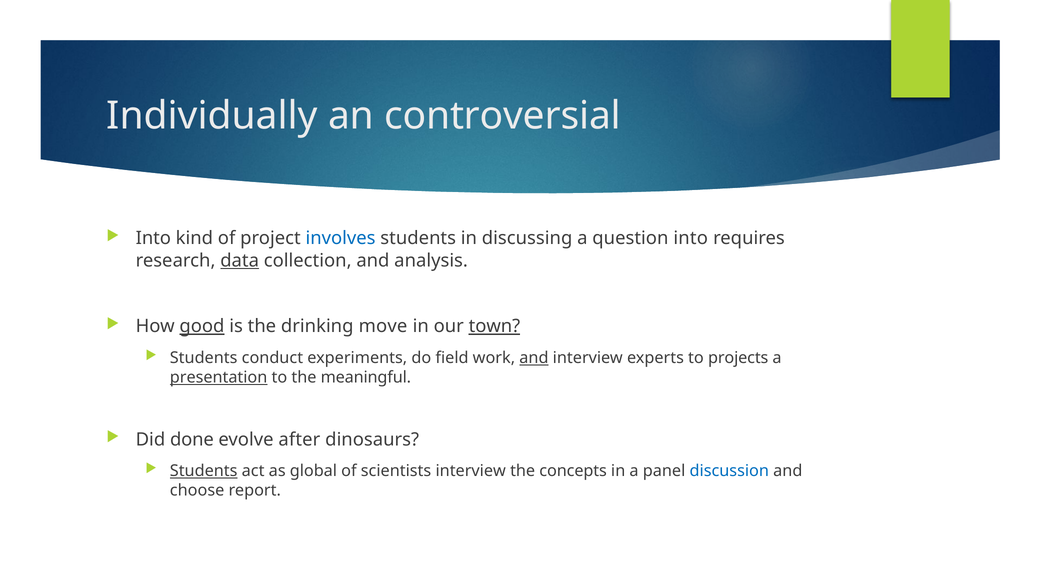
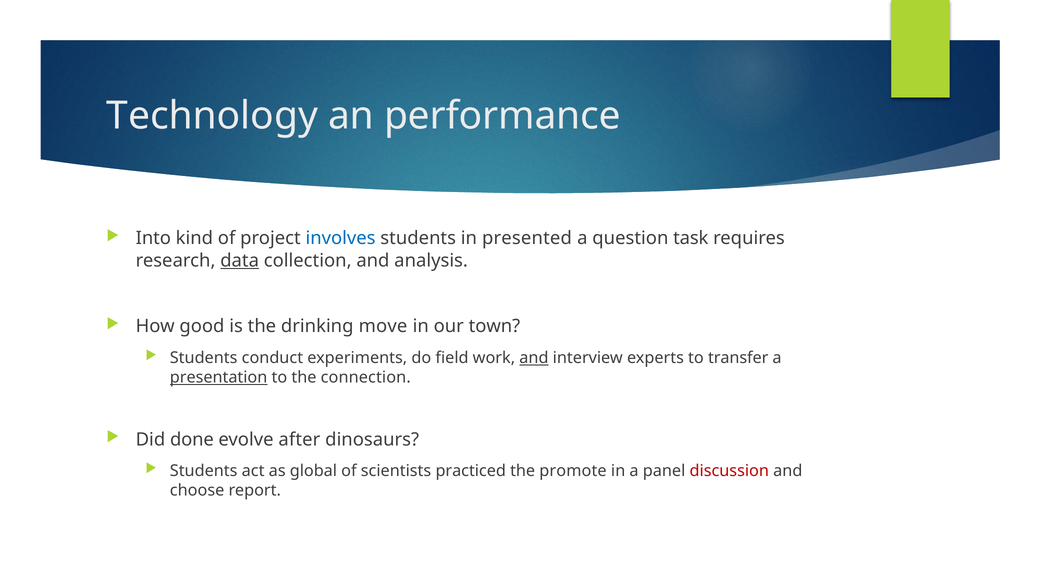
Individually: Individually -> Technology (212, 116)
controversial: controversial -> performance (503, 116)
discussing: discussing -> presented (527, 239)
question into: into -> task (691, 239)
good underline: present -> none (202, 327)
town underline: present -> none (494, 327)
projects: projects -> transfer (738, 358)
meaningful: meaningful -> connection (366, 378)
Students underline: present -> none (204, 471)
scientists interview: interview -> practiced (471, 471)
concepts: concepts -> promote (573, 471)
discussion colour: blue -> red (729, 471)
